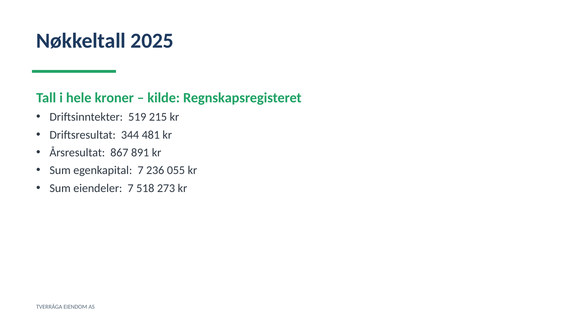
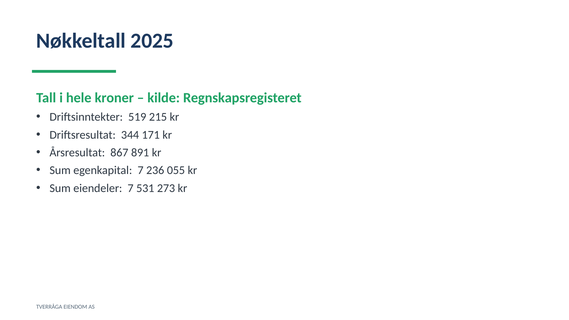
481: 481 -> 171 (151, 135)
518: 518 -> 531 (145, 188)
